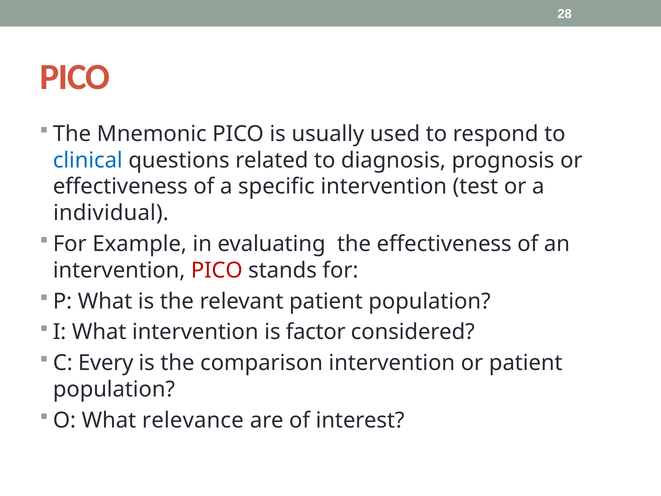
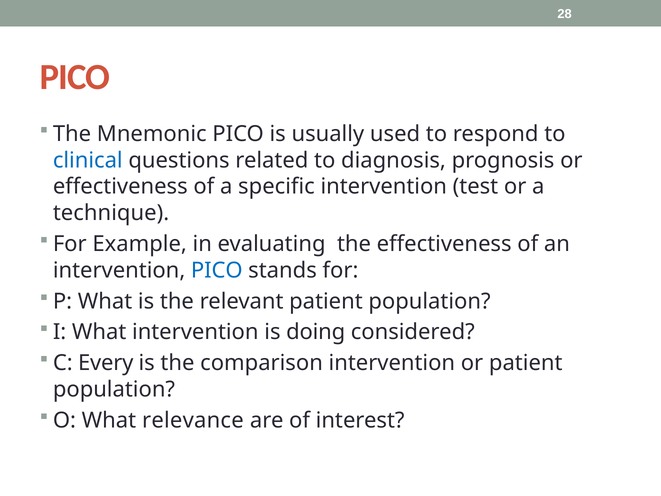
individual: individual -> technique (111, 213)
PICO colour: red -> blue (217, 270)
factor: factor -> doing (316, 332)
